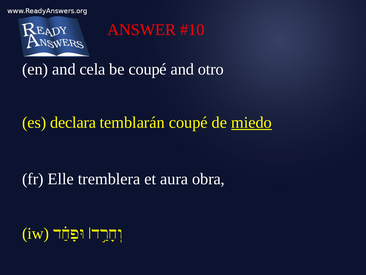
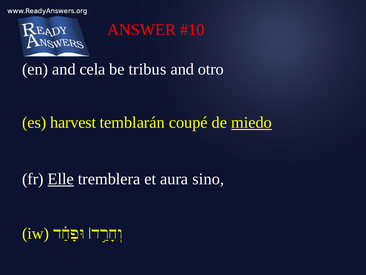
be coupé: coupé -> tribus (147, 69)
declara: declara -> harvest (73, 122)
Elle underline: none -> present (61, 179)
obra: obra -> sino (208, 179)
